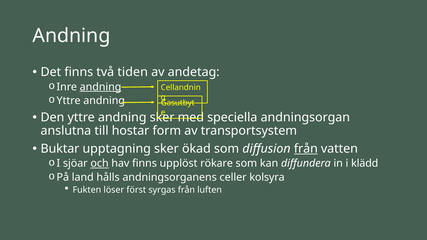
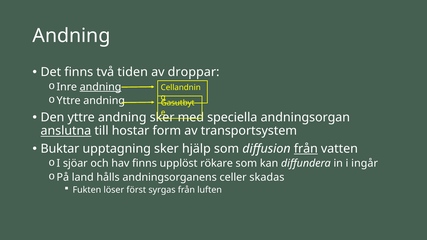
andetag: andetag -> droppar (194, 72)
anslutna underline: none -> present (66, 131)
ökad: ökad -> hjälp (196, 149)
och underline: present -> none (100, 164)
klädd: klädd -> ingår (365, 164)
kolsyra: kolsyra -> skadas (267, 177)
